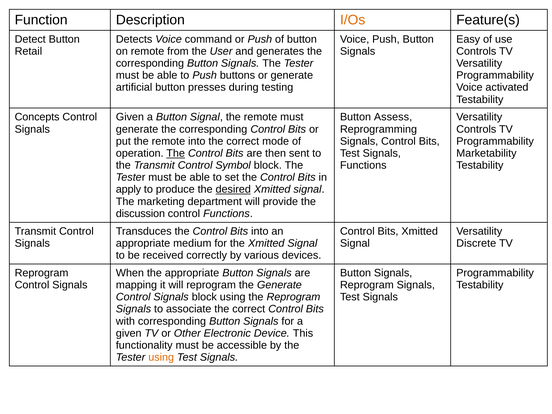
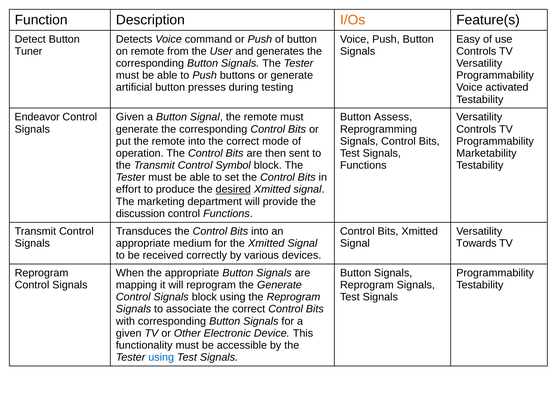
Retail: Retail -> Tuner (28, 51)
Concepts: Concepts -> Endeavor (37, 117)
The underline: present -> none (176, 153)
apply: apply -> effort (128, 189)
Discrete: Discrete -> Towards (476, 243)
using colour: orange -> blue (161, 357)
